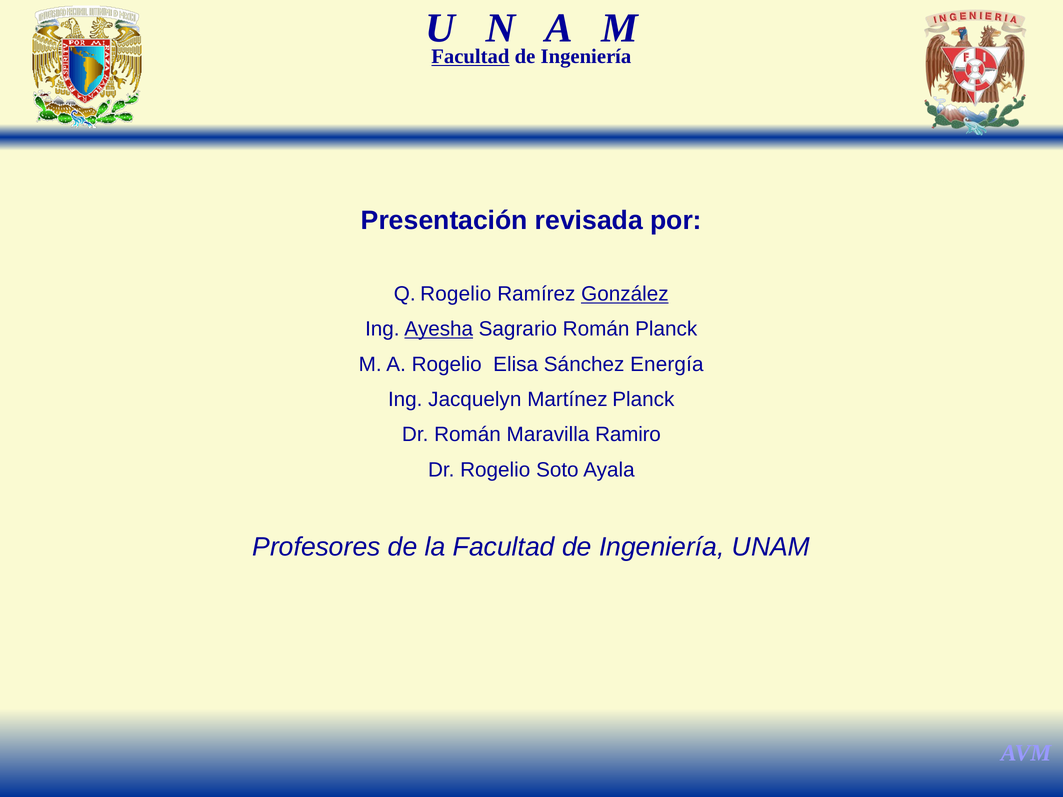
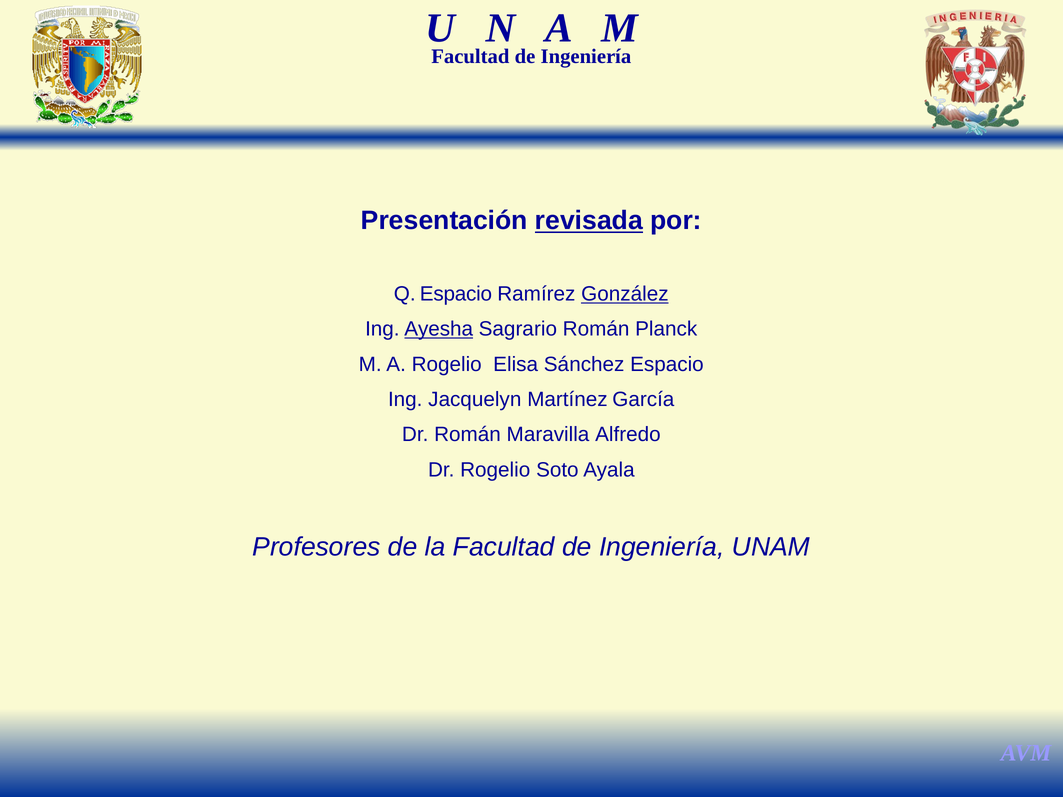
Facultad underline: present -> none (470, 57)
revisada underline: none -> present (589, 221)
Q Rogelio: Rogelio -> Espacio (456, 294)
Sánchez Energía: Energía -> Espacio (667, 364)
Martínez Planck: Planck -> García (643, 400)
Ramiro: Ramiro -> Alfredo (628, 435)
